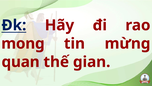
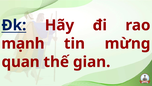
mong: mong -> mạnh (23, 43)
